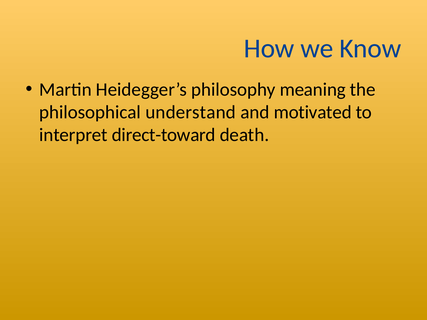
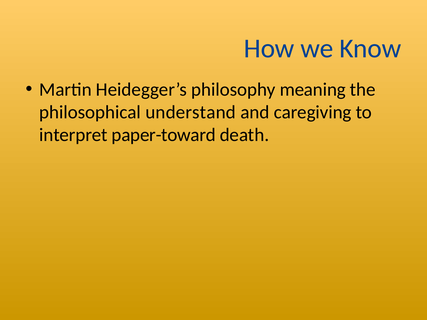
motivated: motivated -> caregiving (313, 112)
direct-toward: direct-toward -> paper-toward (164, 135)
